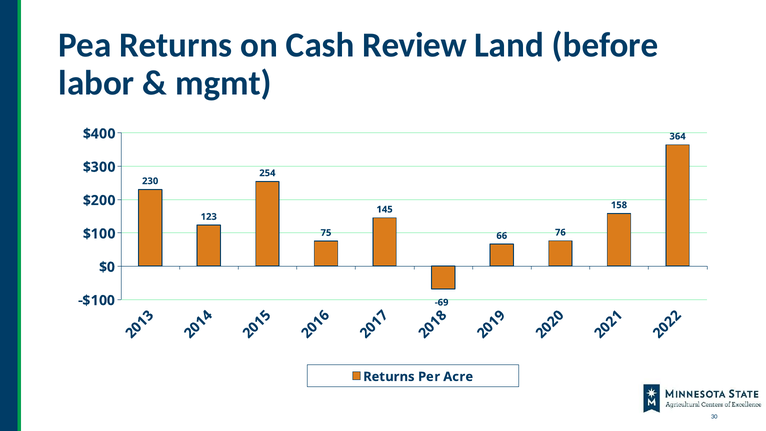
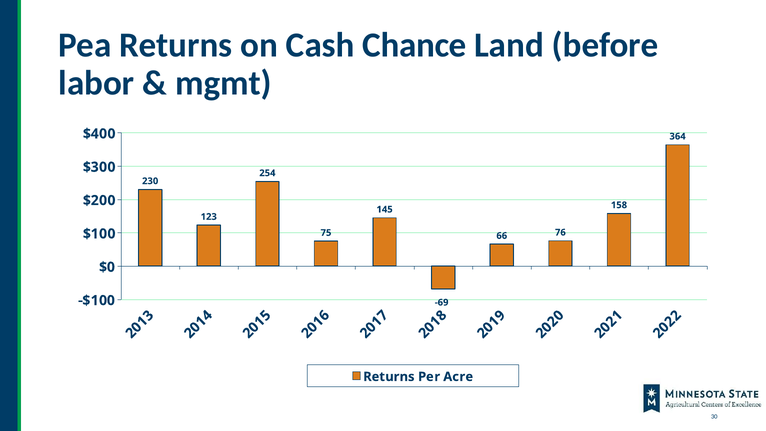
Review: Review -> Chance (415, 45)
